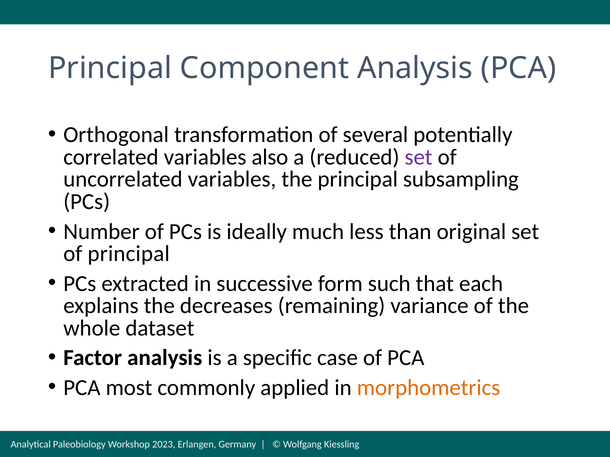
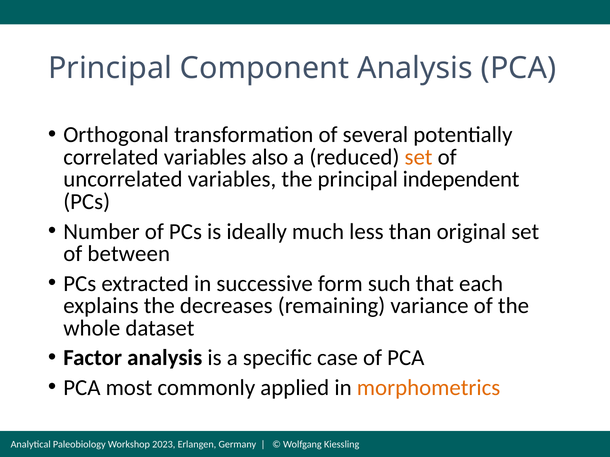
set colour: purple -> orange (419, 157)
subsampling: subsampling -> independent (461, 180)
of principal: principal -> between (129, 254)
